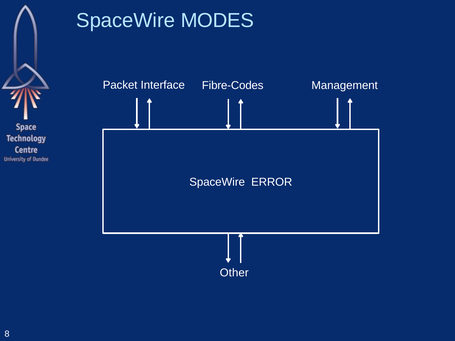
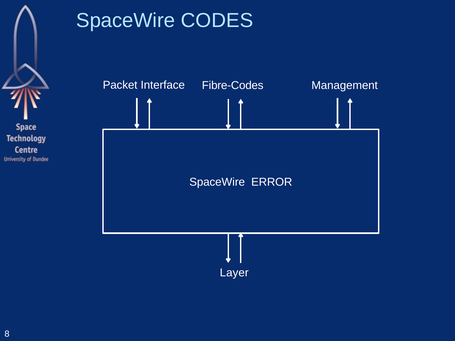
MODES: MODES -> CODES (217, 20)
Other: Other -> Layer (234, 273)
